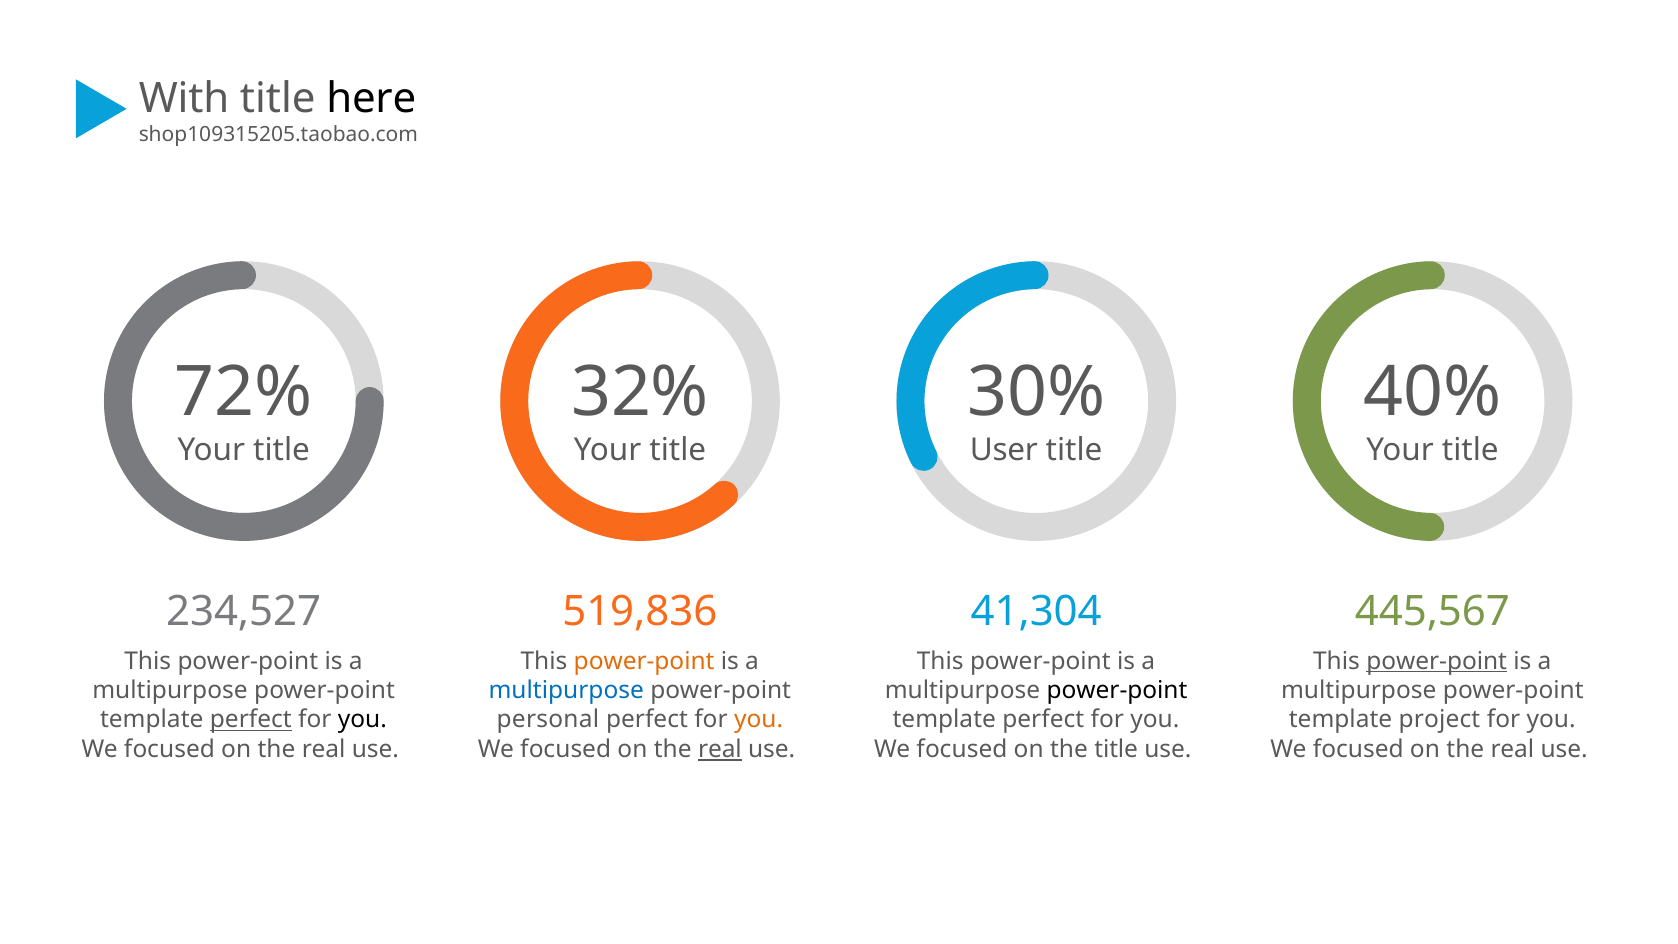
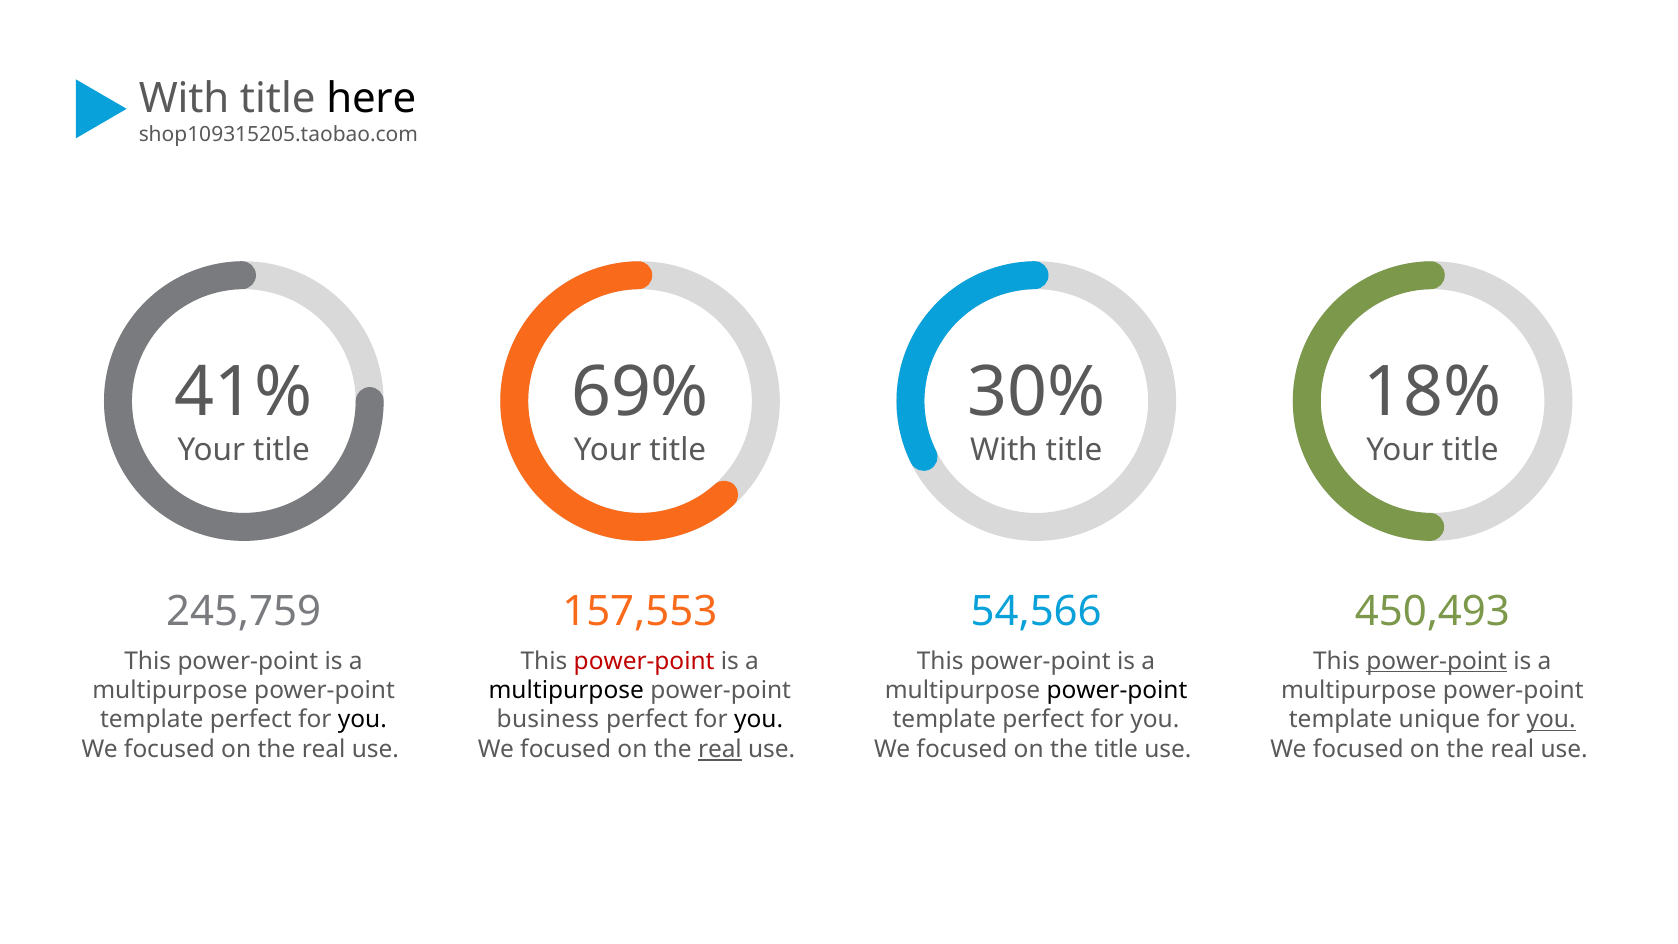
72%: 72% -> 41% (244, 392)
32%: 32% -> 69% (640, 392)
40%: 40% -> 18% (1433, 392)
User: User -> With (1004, 450)
234,527: 234,527 -> 245,759 (244, 612)
519,836: 519,836 -> 157,553 (640, 612)
41,304: 41,304 -> 54,566 (1036, 612)
445,567: 445,567 -> 450,493 (1432, 612)
power-point colour: orange -> red (644, 661)
multipurpose colour: blue -> black (566, 690)
perfect underline: present -> none (251, 720)
personal: personal -> business (548, 720)
you colour: orange -> black (759, 720)
project: project -> unique (1439, 720)
you underline: none -> present (1551, 720)
